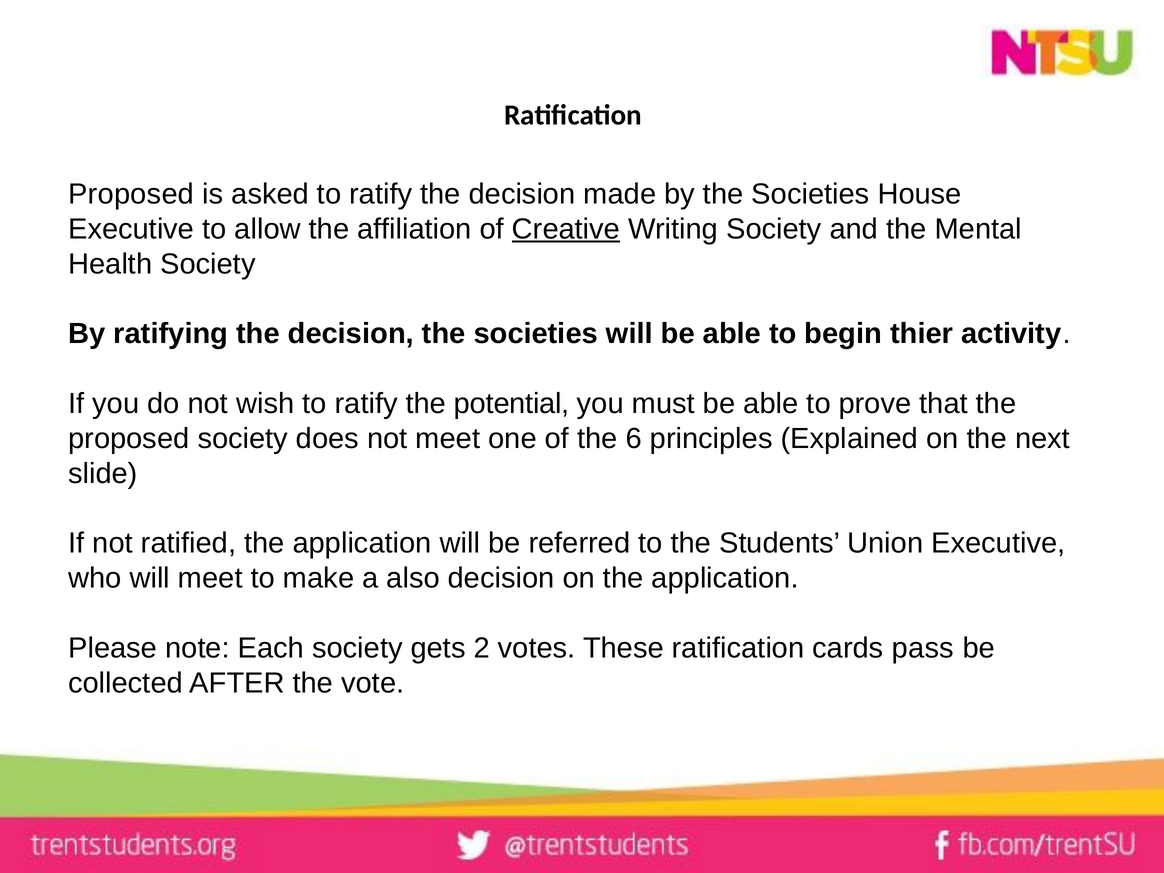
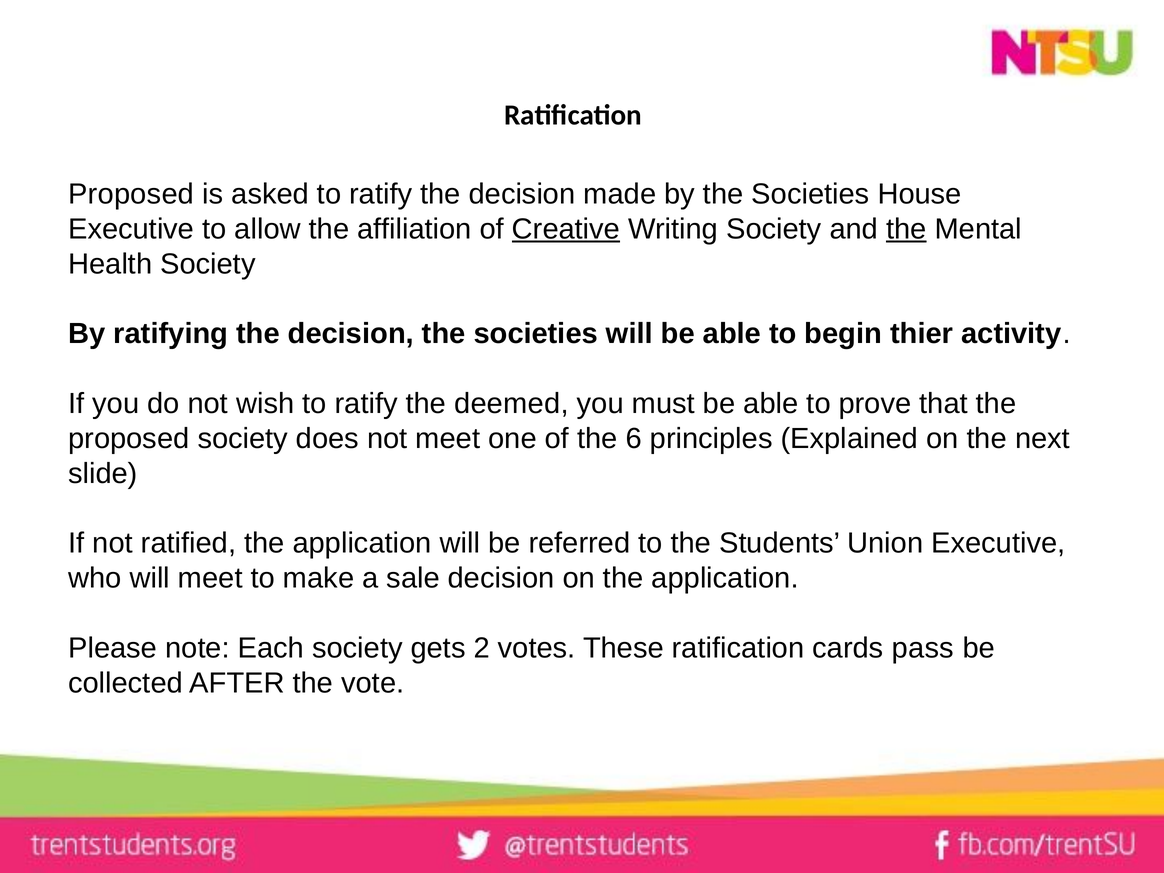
the underline: none -> present (906, 229)
potential: potential -> deemed (511, 404)
also: also -> sale (413, 578)
